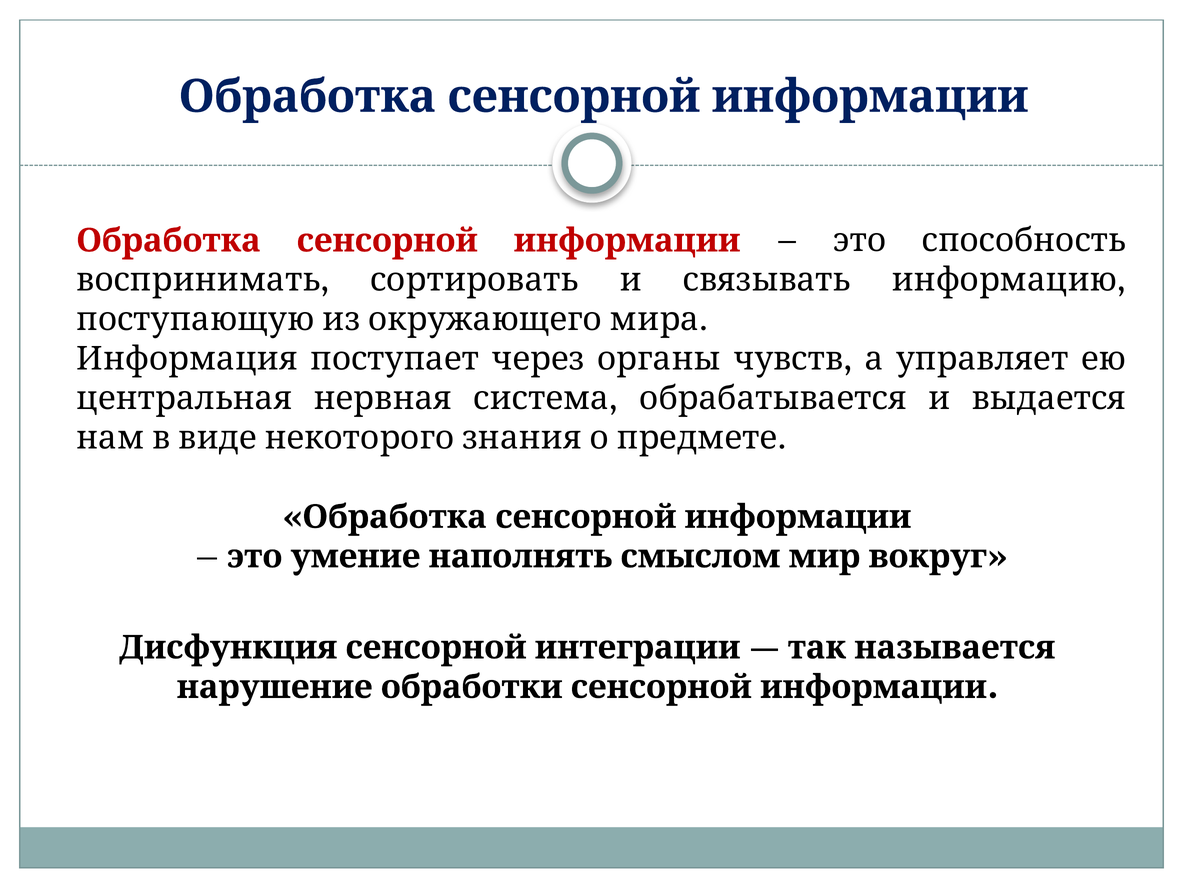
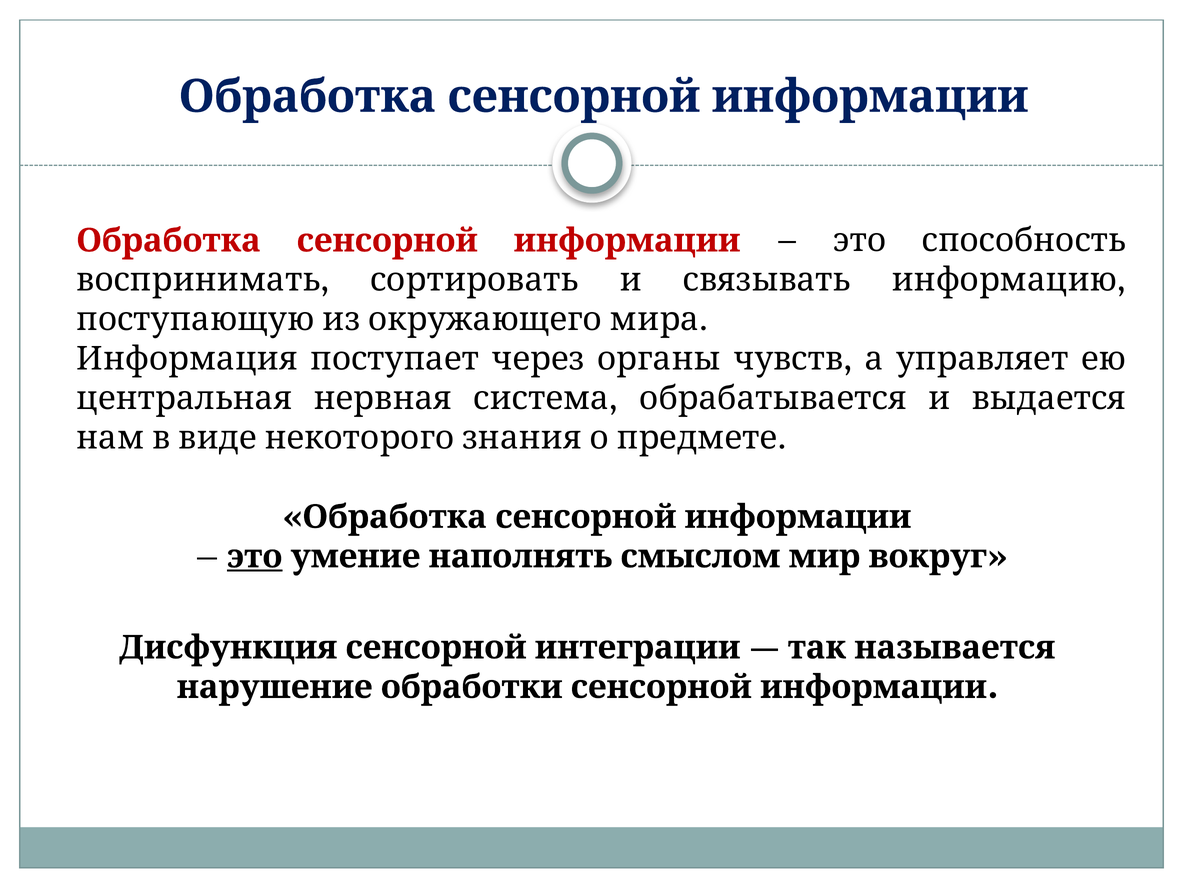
это underline: none -> present (255, 556)
